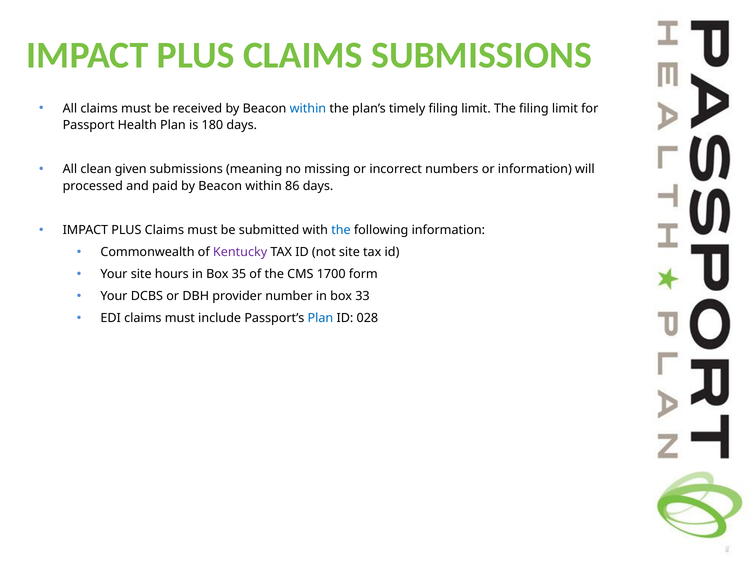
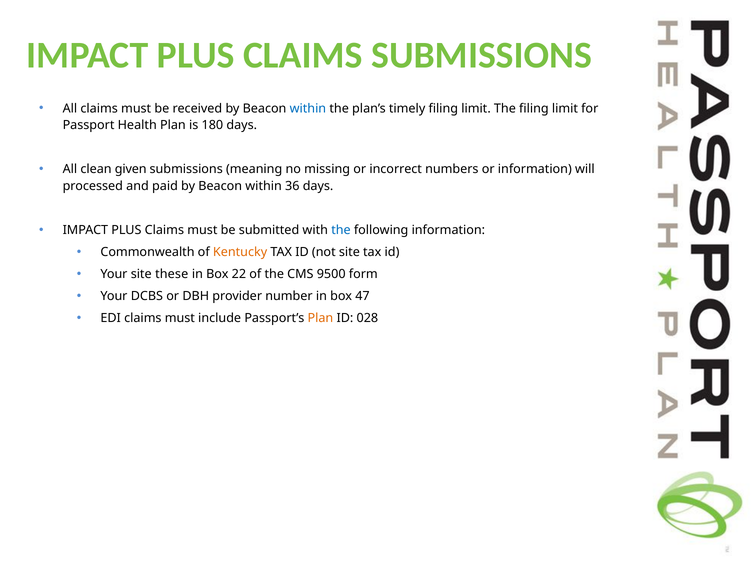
86: 86 -> 36 (292, 186)
Kentucky colour: purple -> orange (240, 252)
hours: hours -> these (172, 274)
35: 35 -> 22 (239, 274)
1700: 1700 -> 9500 (331, 274)
33: 33 -> 47 (362, 296)
Plan colour: blue -> orange (320, 318)
